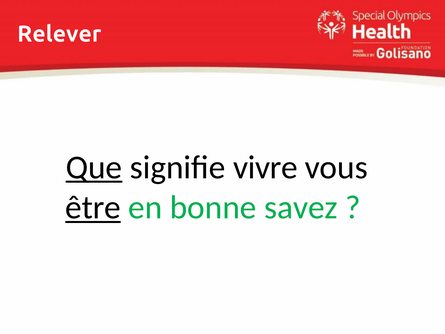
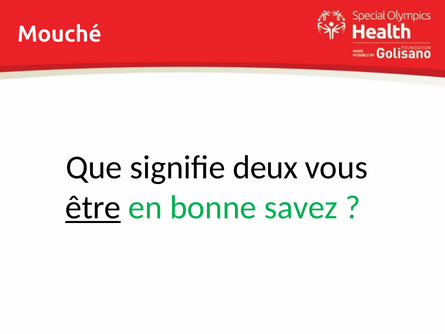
Relever: Relever -> Mouché (59, 34)
Que underline: present -> none (94, 167)
vivre: vivre -> deux (265, 167)
